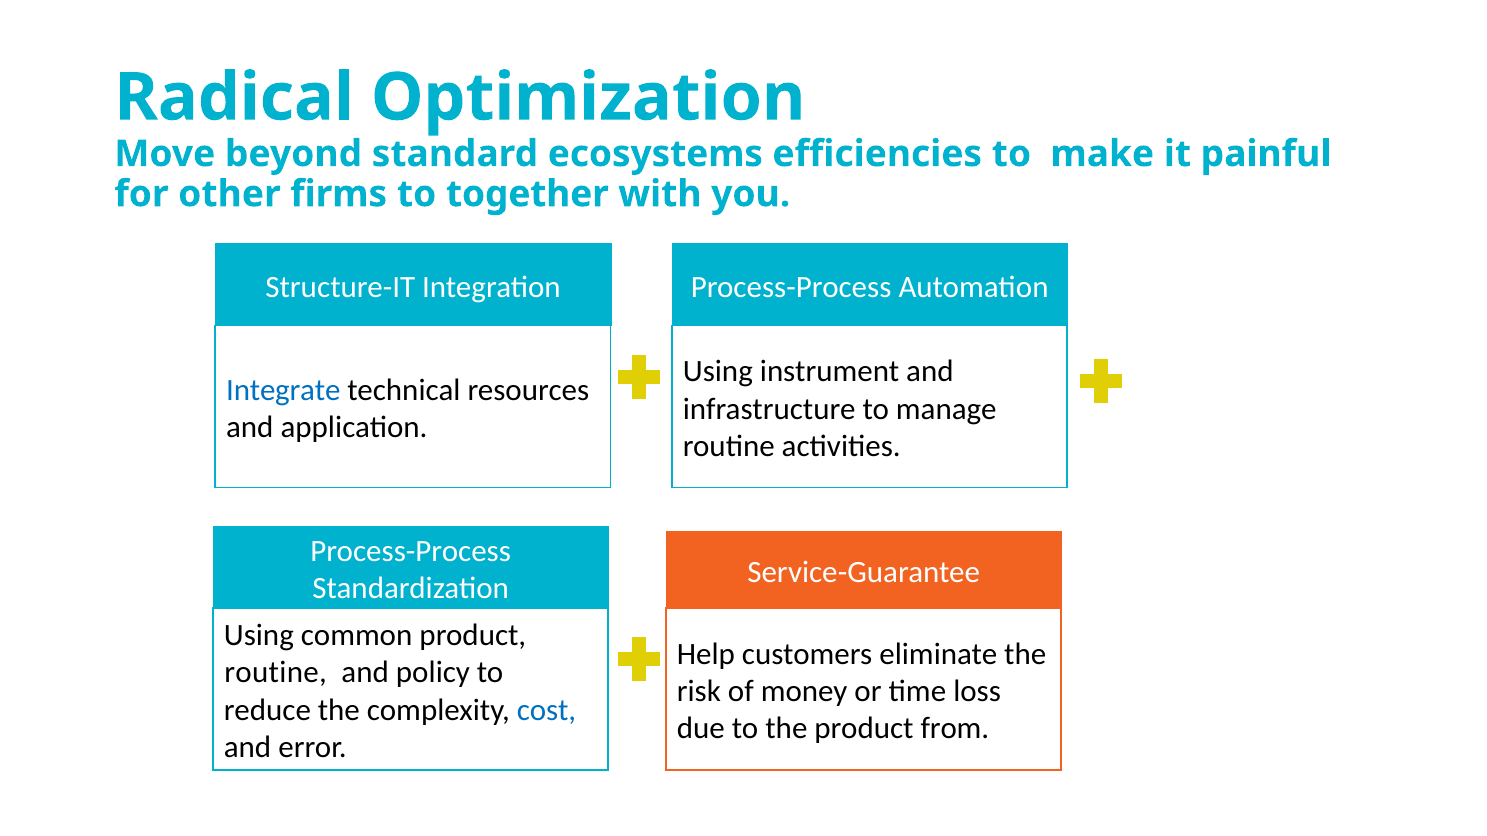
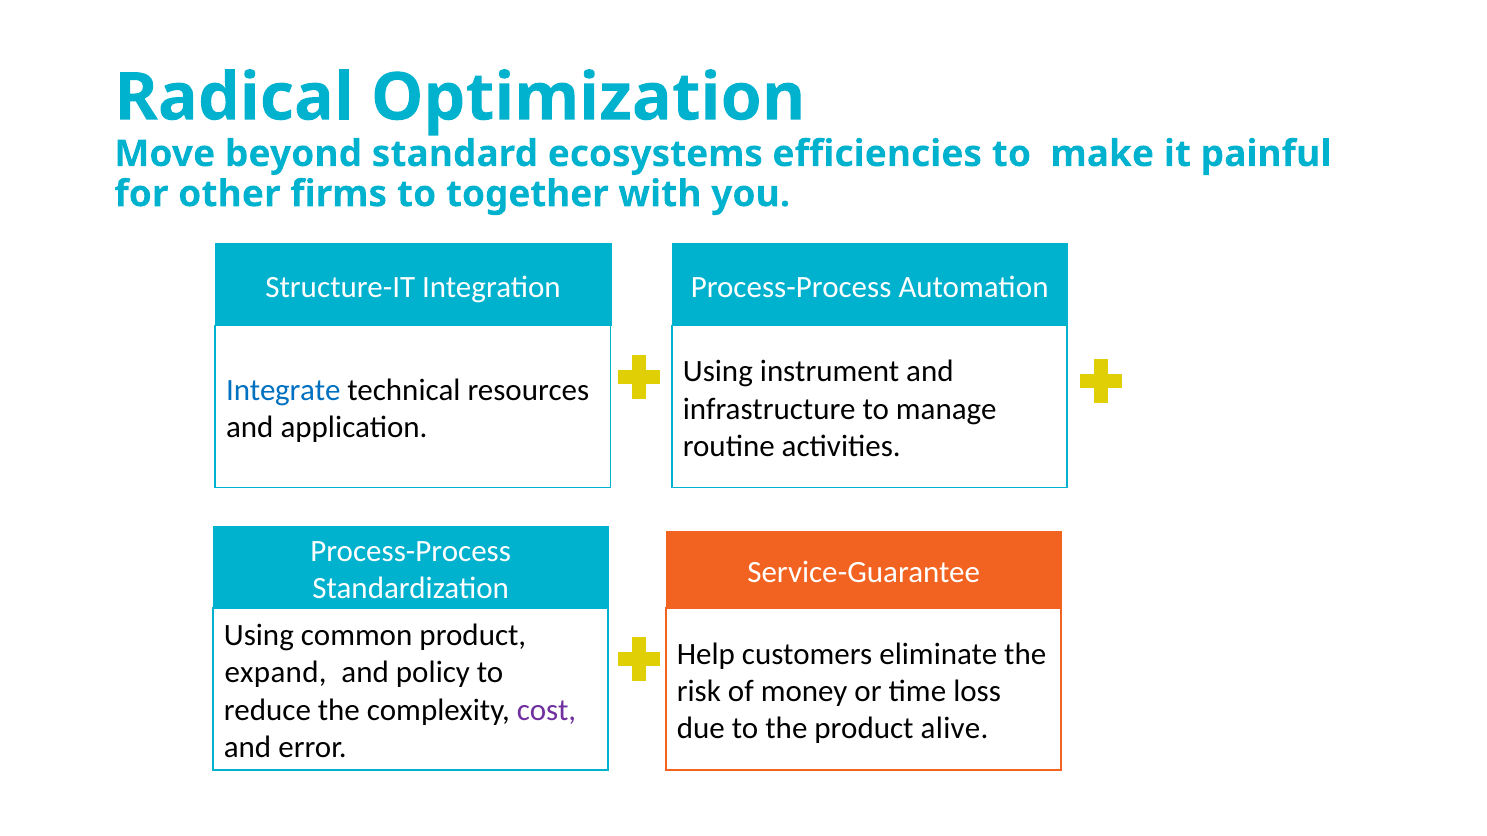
routine: routine -> expand (276, 673)
cost colour: blue -> purple (546, 710)
from: from -> alive (955, 729)
